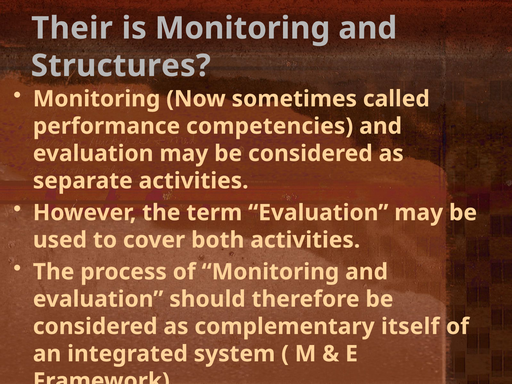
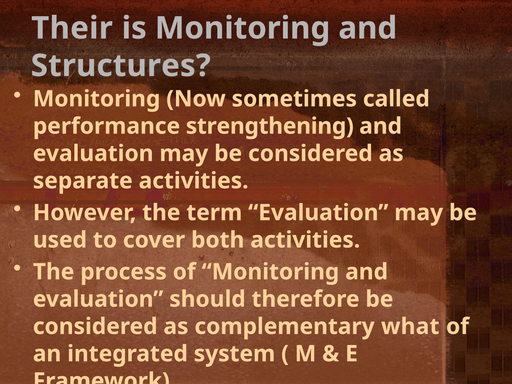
competencies: competencies -> strengthening (270, 126)
itself: itself -> what (410, 326)
